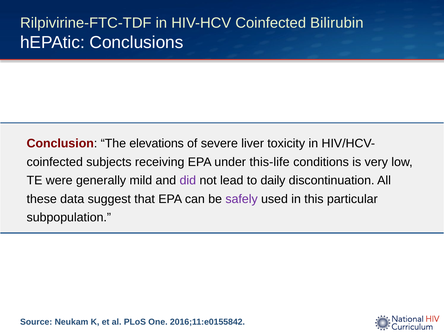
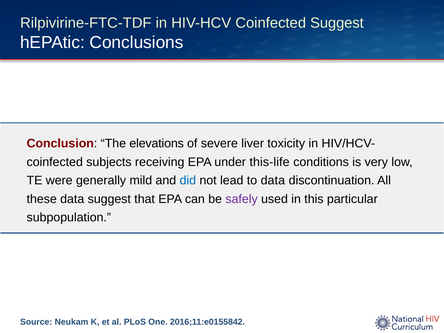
Coinfected Bilirubin: Bilirubin -> Suggest (337, 23)
did colour: purple -> blue (188, 181)
to daily: daily -> data (273, 181)
